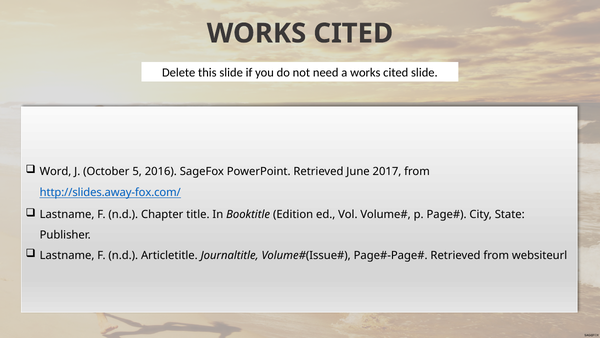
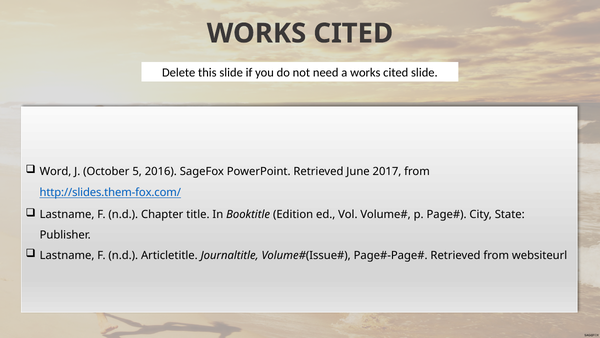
http://slides.away-fox.com/: http://slides.away-fox.com/ -> http://slides.them-fox.com/ (110, 192)
